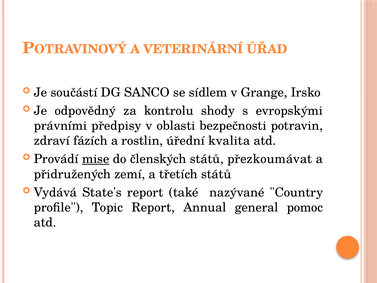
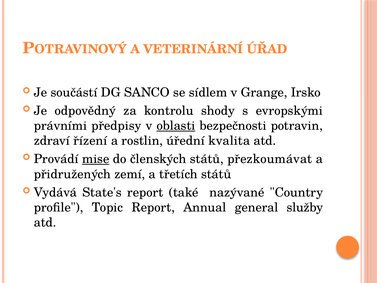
oblasti underline: none -> present (176, 126)
fázích: fázích -> řízení (90, 141)
pomoc: pomoc -> služby (305, 207)
